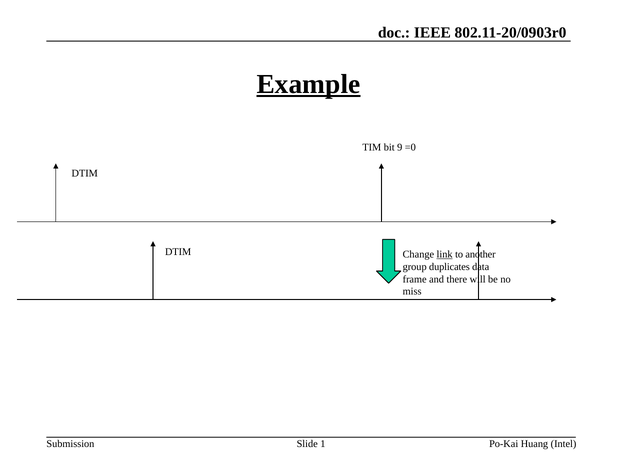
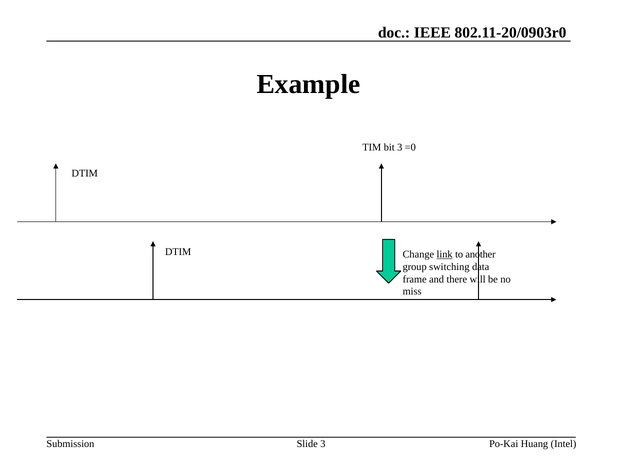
Example underline: present -> none (308, 84)
bit 9: 9 -> 3 (400, 147)
duplicates: duplicates -> switching (449, 267)
Slide 1: 1 -> 3 (323, 444)
